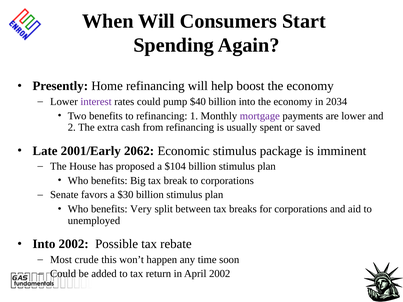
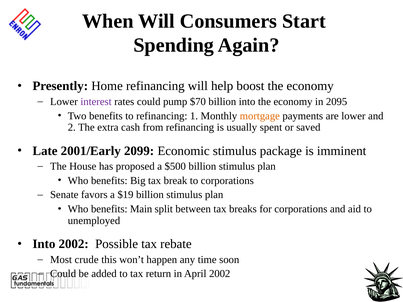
$40: $40 -> $70 (198, 102)
2034: 2034 -> 2095 (337, 102)
mortgage colour: purple -> orange (260, 116)
2062: 2062 -> 2099 (139, 151)
$104: $104 -> $500 (175, 166)
$30: $30 -> $19 (125, 195)
Very: Very -> Main (141, 209)
